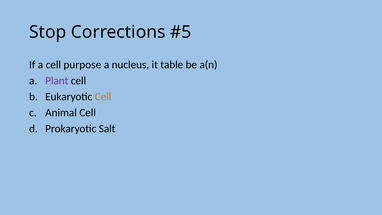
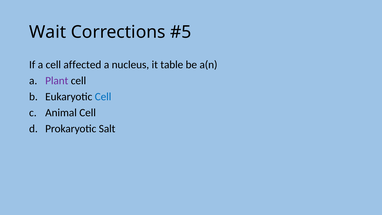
Stop: Stop -> Wait (48, 32)
purpose: purpose -> affected (82, 65)
Cell colour: orange -> blue (103, 97)
